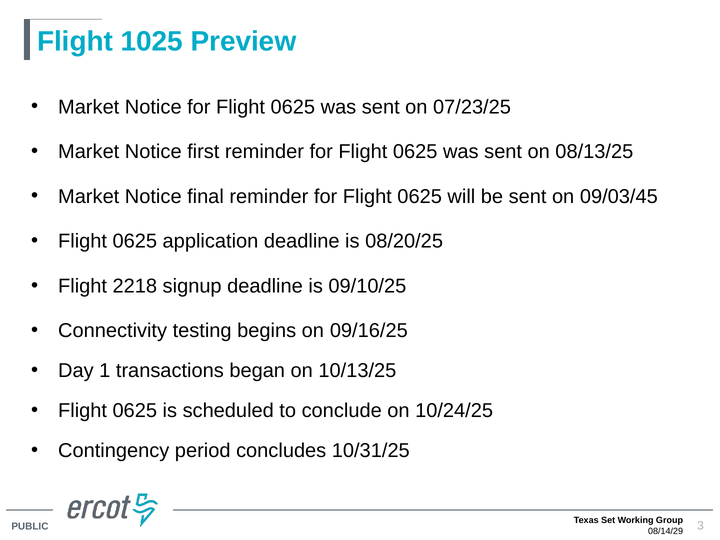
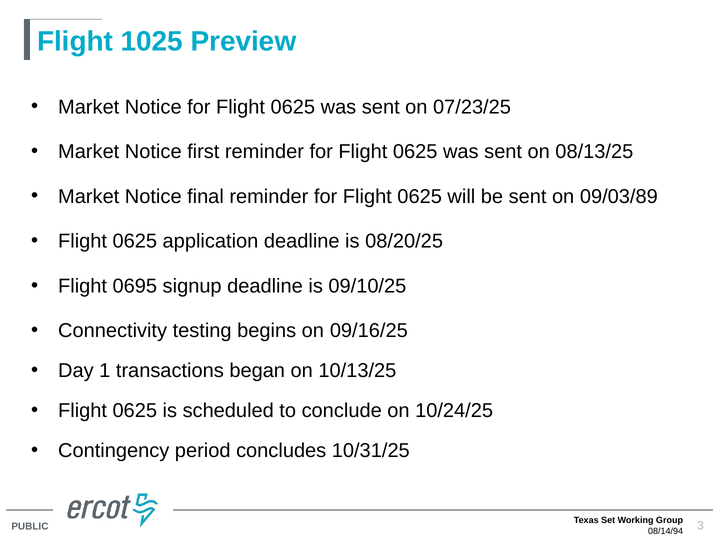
09/03/45: 09/03/45 -> 09/03/89 (619, 197)
2218: 2218 -> 0695 (135, 286)
08/14/29: 08/14/29 -> 08/14/94 (666, 531)
